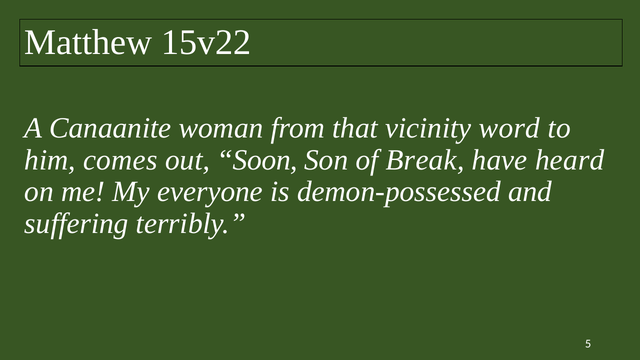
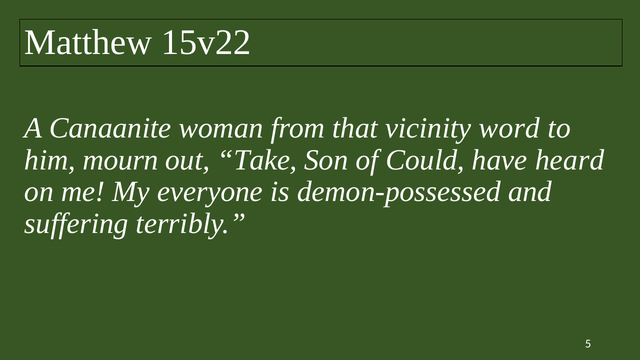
comes: comes -> mourn (121, 160)
Soon: Soon -> Take (257, 160)
Break: Break -> Could (425, 160)
